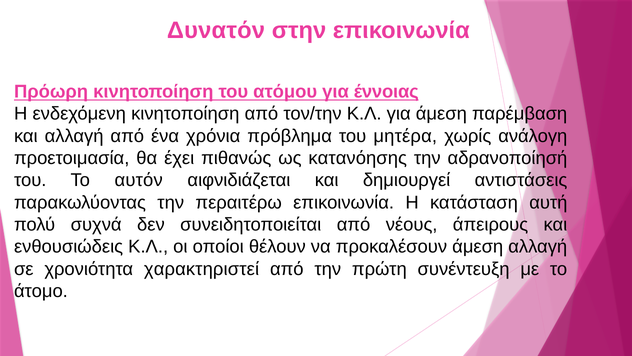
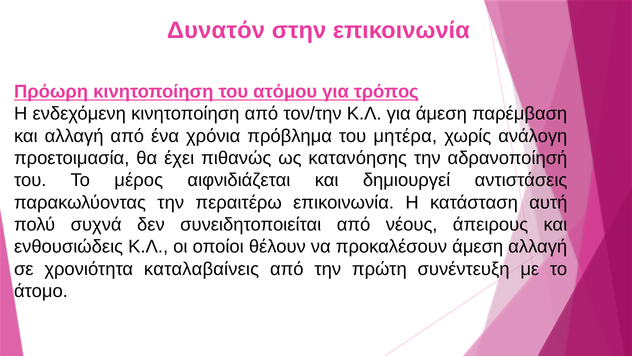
έννοιας: έννοιας -> τρόπος (386, 92)
αυτόν: αυτόν -> μέρος (139, 180)
χαρακτηριστεί: χαρακτηριστεί -> καταλαβαίνεις (202, 269)
